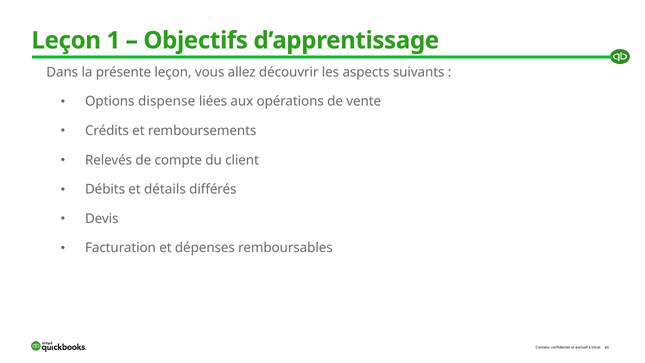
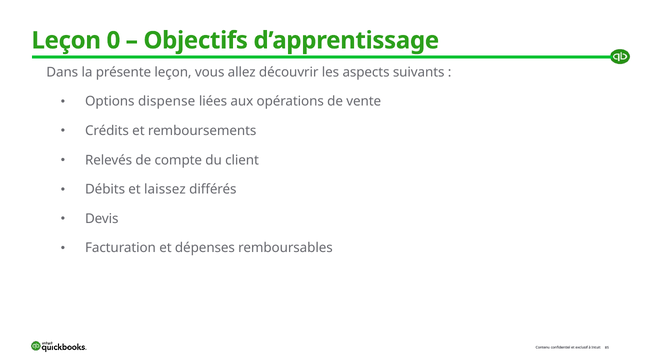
1: 1 -> 0 (113, 40)
détails: détails -> laissez (165, 189)
